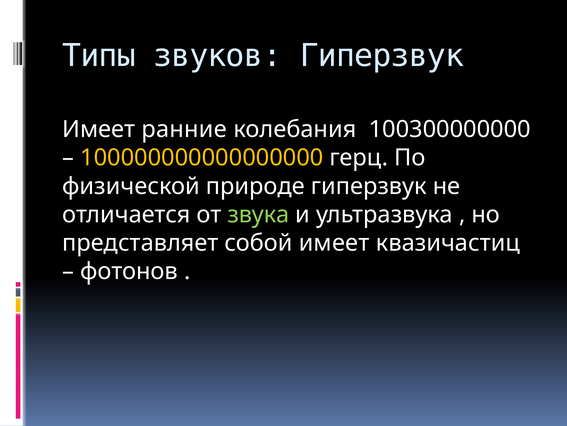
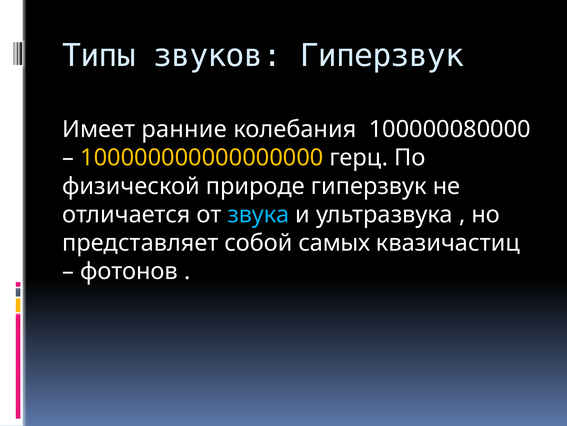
100300000000: 100300000000 -> 100000080000 (450, 129)
звука colour: light green -> light blue (258, 214)
собой имеет: имеет -> самых (334, 243)
